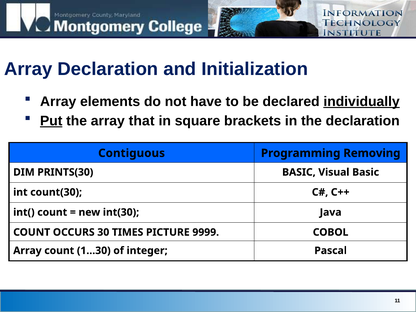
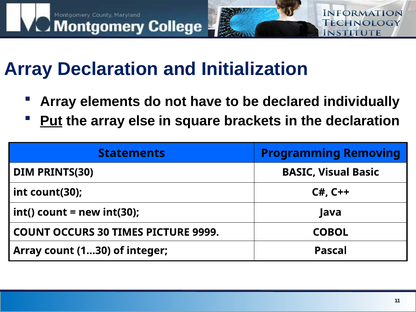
individually underline: present -> none (362, 102)
that: that -> else (142, 121)
Contiguous: Contiguous -> Statements (132, 153)
